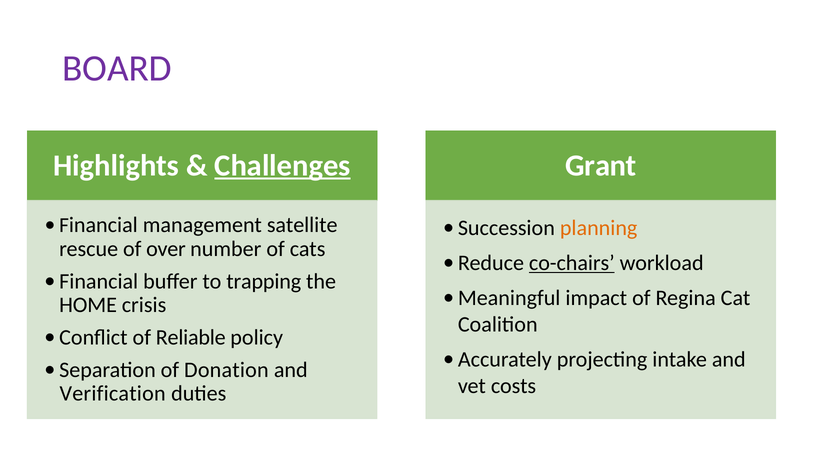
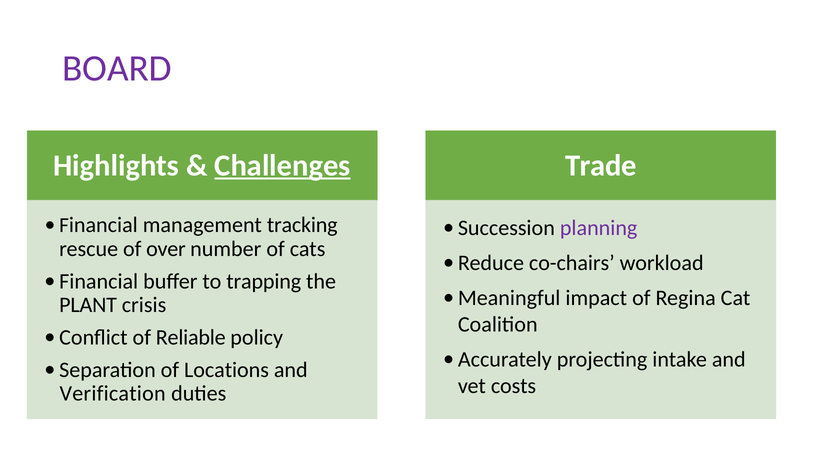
Grant: Grant -> Trade (601, 165)
satellite: satellite -> tracking (302, 225)
planning colour: orange -> purple (599, 228)
co-chairs underline: present -> none (572, 263)
HOME: HOME -> PLANT (88, 305)
Donation: Donation -> Locations (226, 370)
